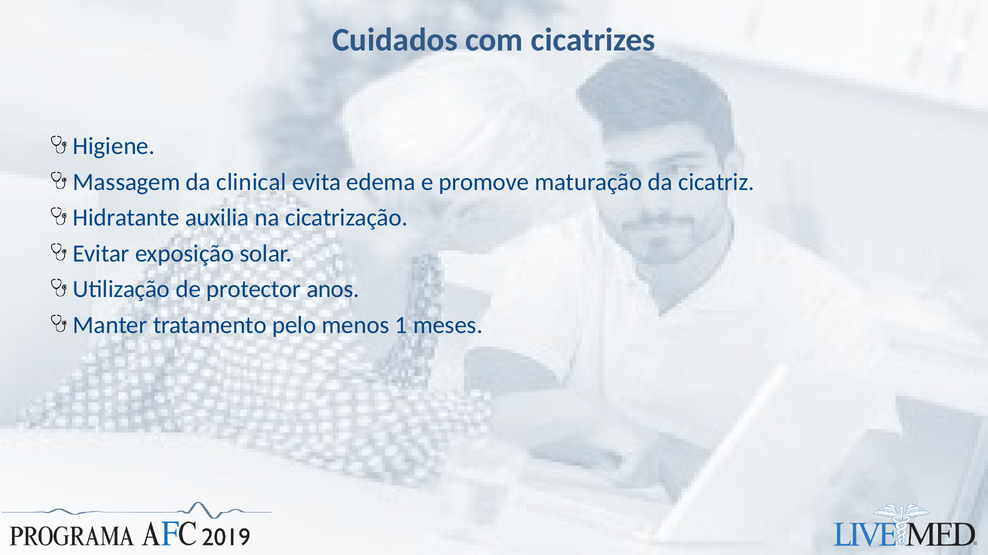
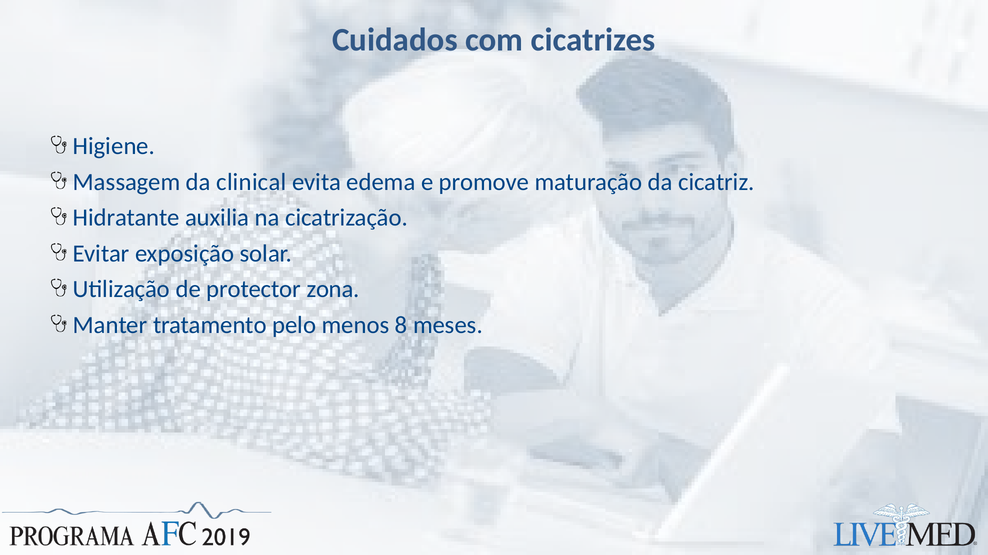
anos: anos -> zona (333, 290)
1: 1 -> 8 (401, 326)
